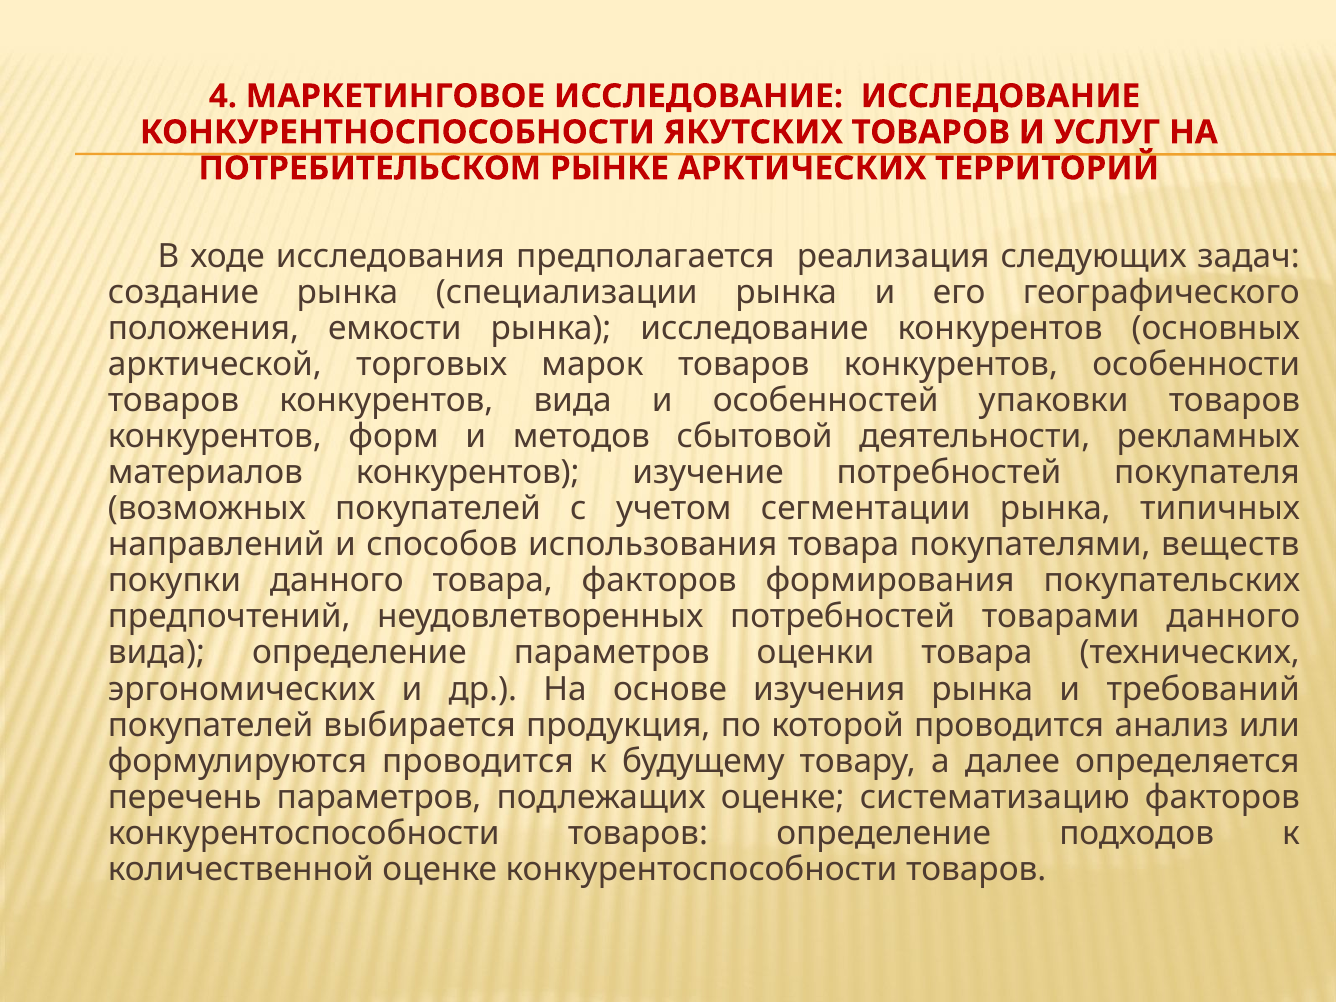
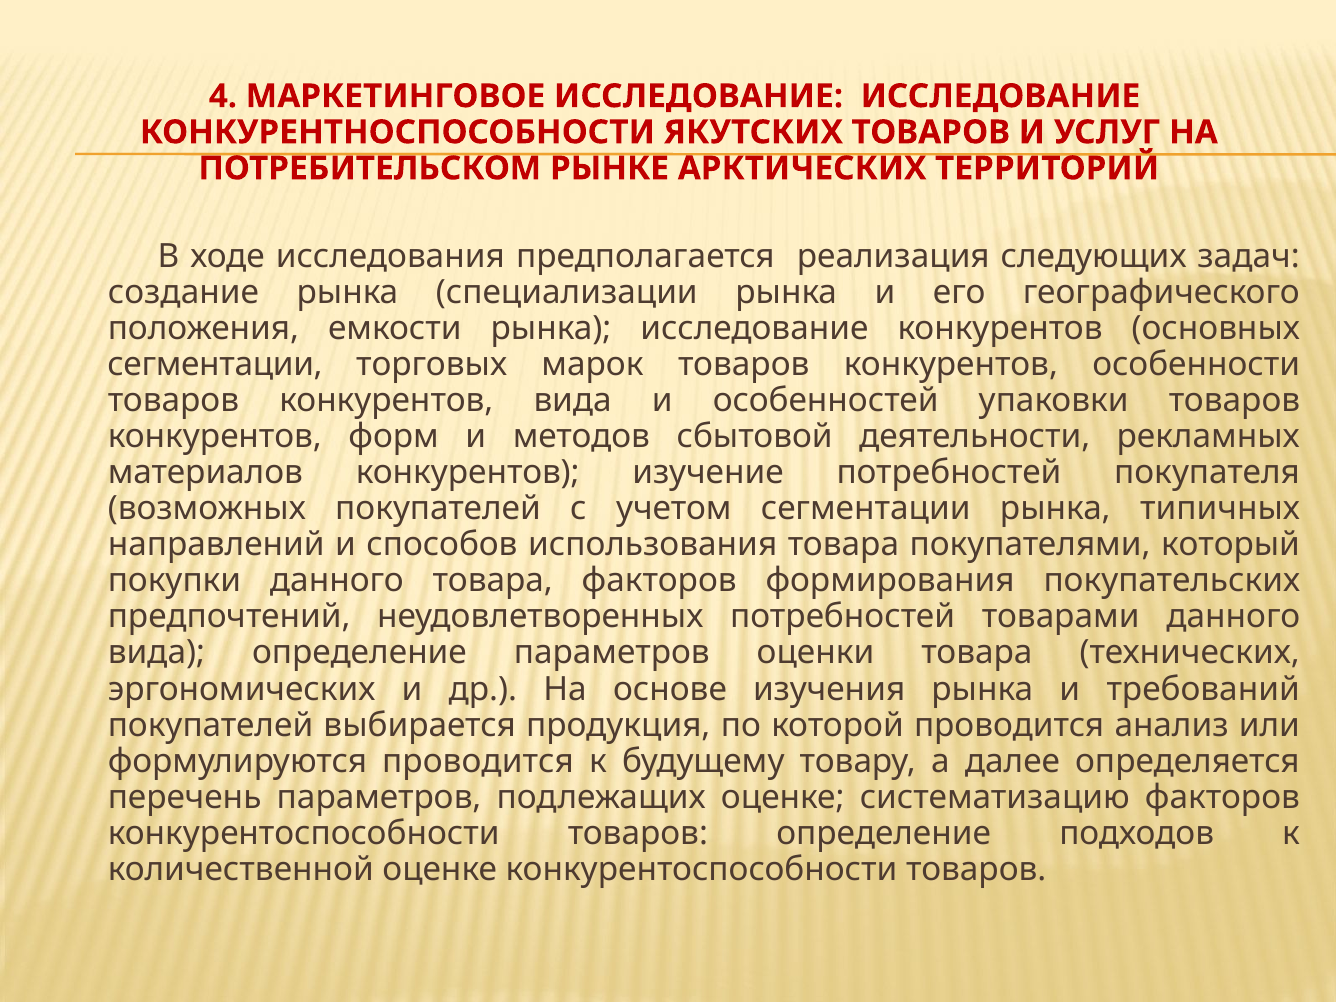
арктической: арктической -> сегментации (215, 364)
веществ: веществ -> который (1230, 545)
